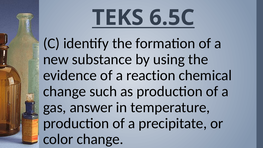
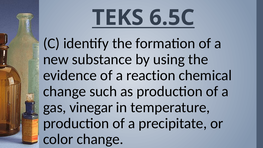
answer: answer -> vinegar (91, 107)
